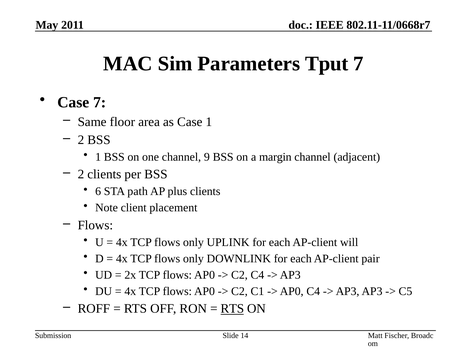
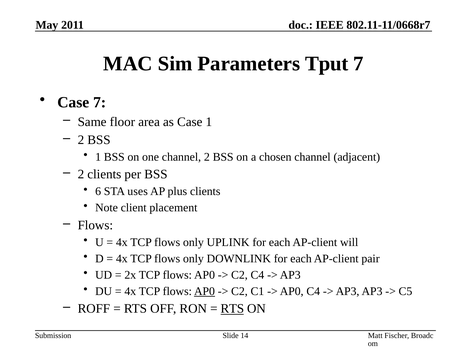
channel 9: 9 -> 2 (207, 157)
margin: margin -> chosen (275, 157)
path: path -> uses (138, 192)
AP0 underline: none -> present (205, 291)
